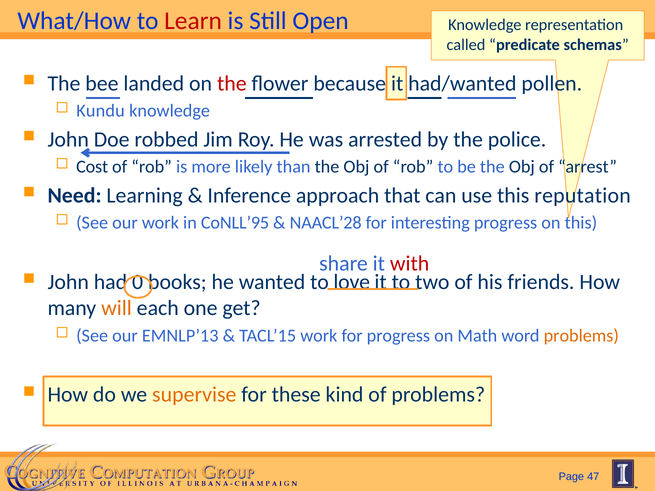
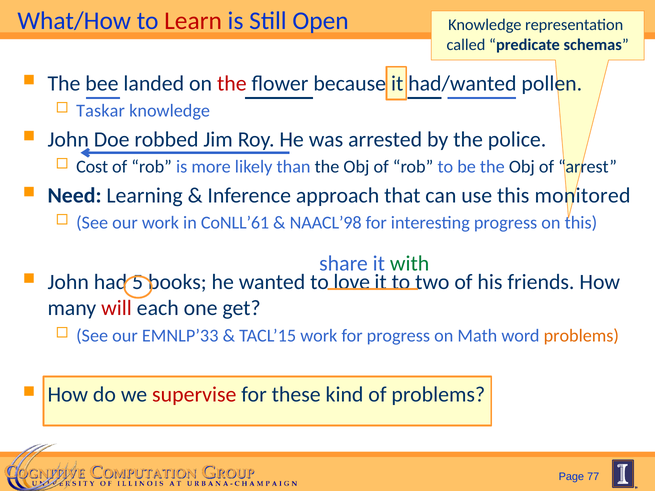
Kundu: Kundu -> Taskar (101, 111)
reputation: reputation -> monitored (583, 195)
CoNLL’95: CoNLL’95 -> CoNLL’61 (235, 223)
NAACL’28: NAACL’28 -> NAACL’98 (326, 223)
with colour: red -> green (410, 263)
0: 0 -> 5 (138, 282)
will colour: orange -> red (117, 308)
EMNLP’13: EMNLP’13 -> EMNLP’33 (180, 336)
supervise colour: orange -> red (194, 395)
47: 47 -> 77 (593, 477)
